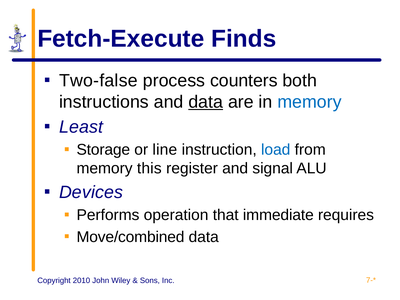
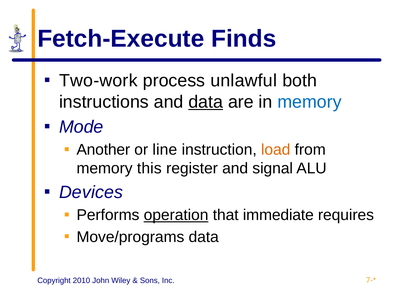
Two-false: Two-false -> Two-work (98, 81)
counters: counters -> unlawful (244, 81)
Least: Least -> Mode (81, 127)
Storage: Storage -> Another (103, 150)
load colour: blue -> orange (276, 150)
operation underline: none -> present (176, 215)
Move/combined: Move/combined -> Move/programs (130, 237)
